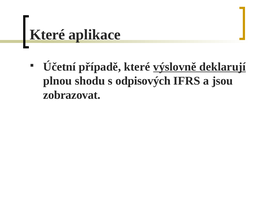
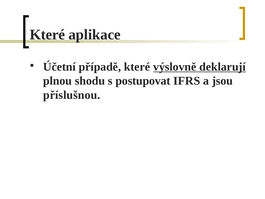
odpisových: odpisových -> postupovat (143, 81)
zobrazovat: zobrazovat -> příslušnou (72, 95)
